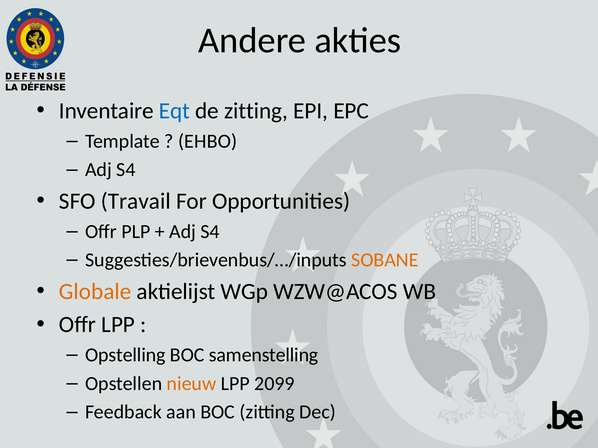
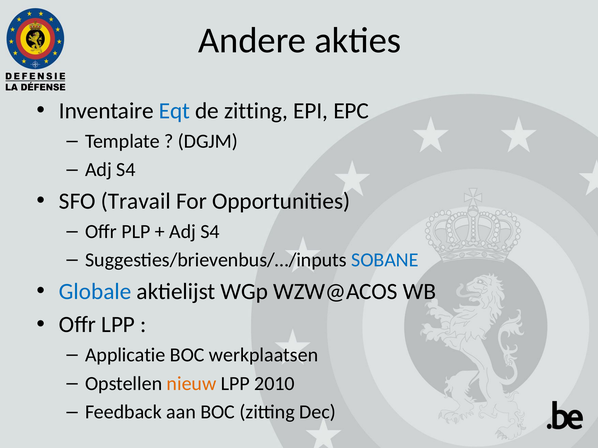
EHBO: EHBO -> DGJM (208, 141)
SOBANE colour: orange -> blue (385, 260)
Globale colour: orange -> blue (95, 292)
Opstelling: Opstelling -> Applicatie (125, 355)
samenstelling: samenstelling -> werkplaatsen (264, 355)
2099: 2099 -> 2010 (274, 384)
